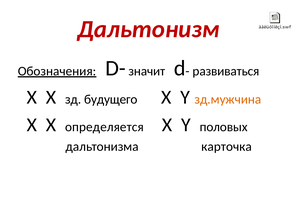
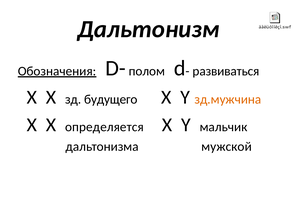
Дальтонизм colour: red -> black (148, 29)
значит: значит -> полом (147, 71)
половых: половых -> мальчик (224, 127)
карточка: карточка -> мужской (227, 147)
